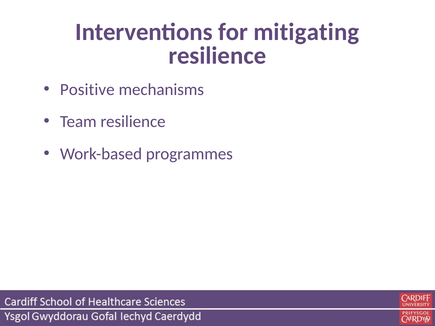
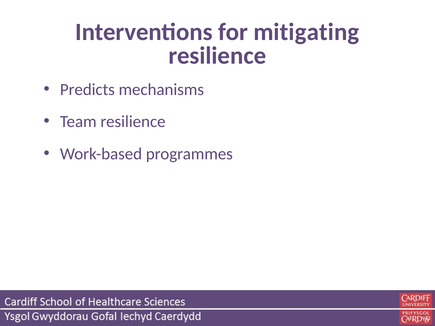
Positive: Positive -> Predicts (87, 90)
